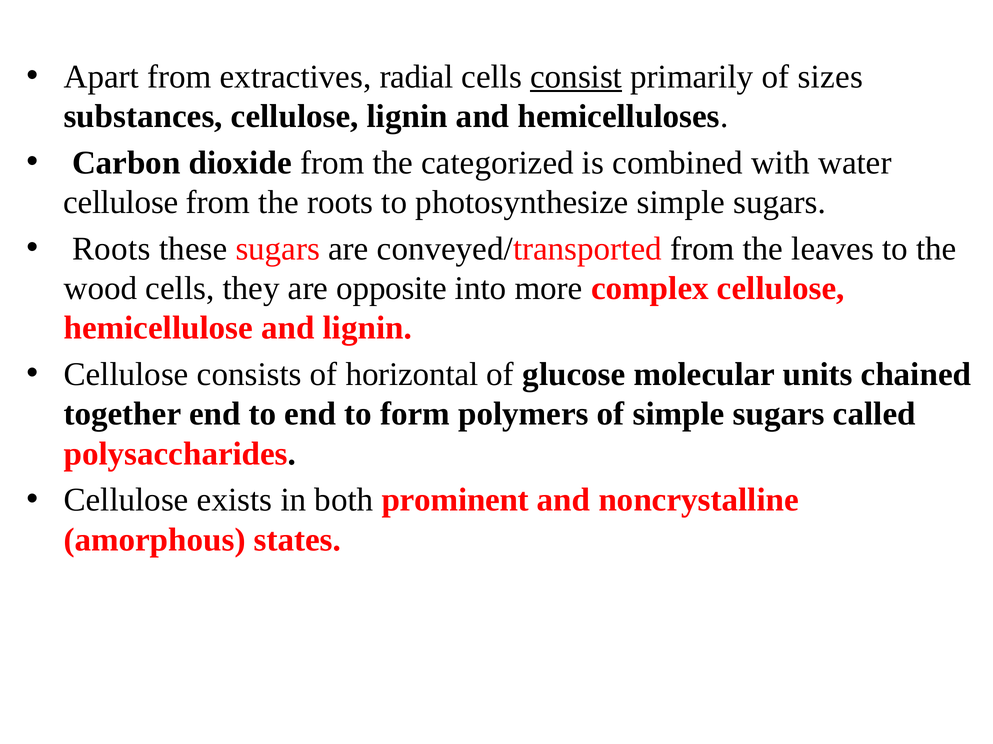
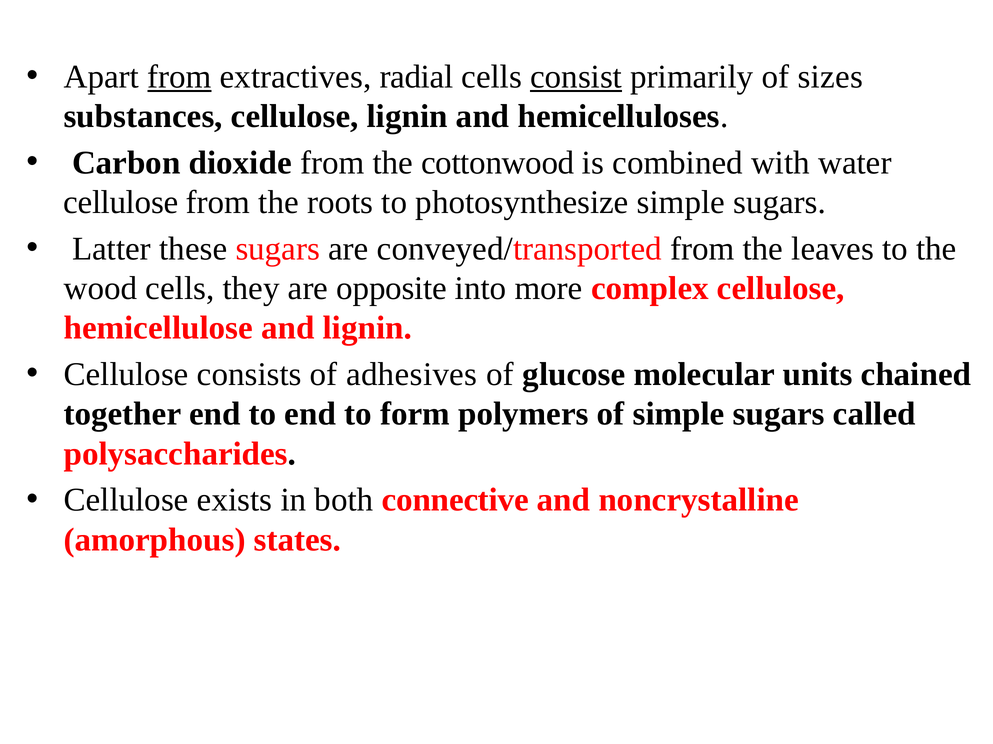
from underline: none -> present (179, 77)
categorized: categorized -> cottonwood (498, 163)
Roots: Roots -> Latter (111, 249)
horizontal: horizontal -> adhesives (412, 375)
prominent: prominent -> connective (455, 500)
